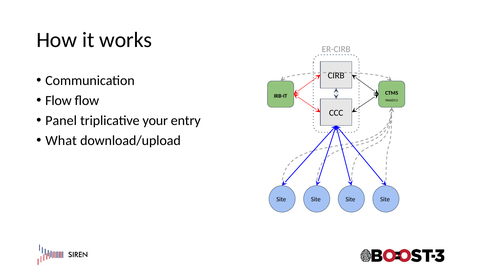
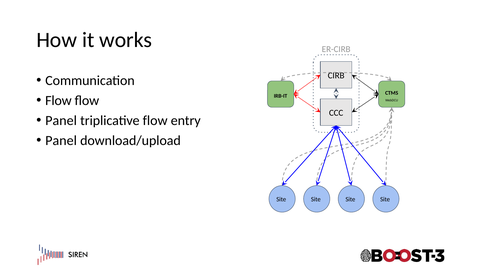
triplicative your: your -> flow (155, 121)
What: What -> Panel (61, 141)
